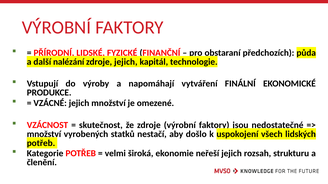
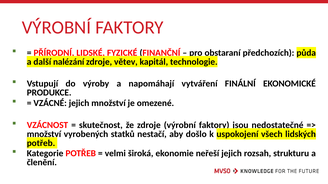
zdroje jejich: jejich -> větev (126, 62)
